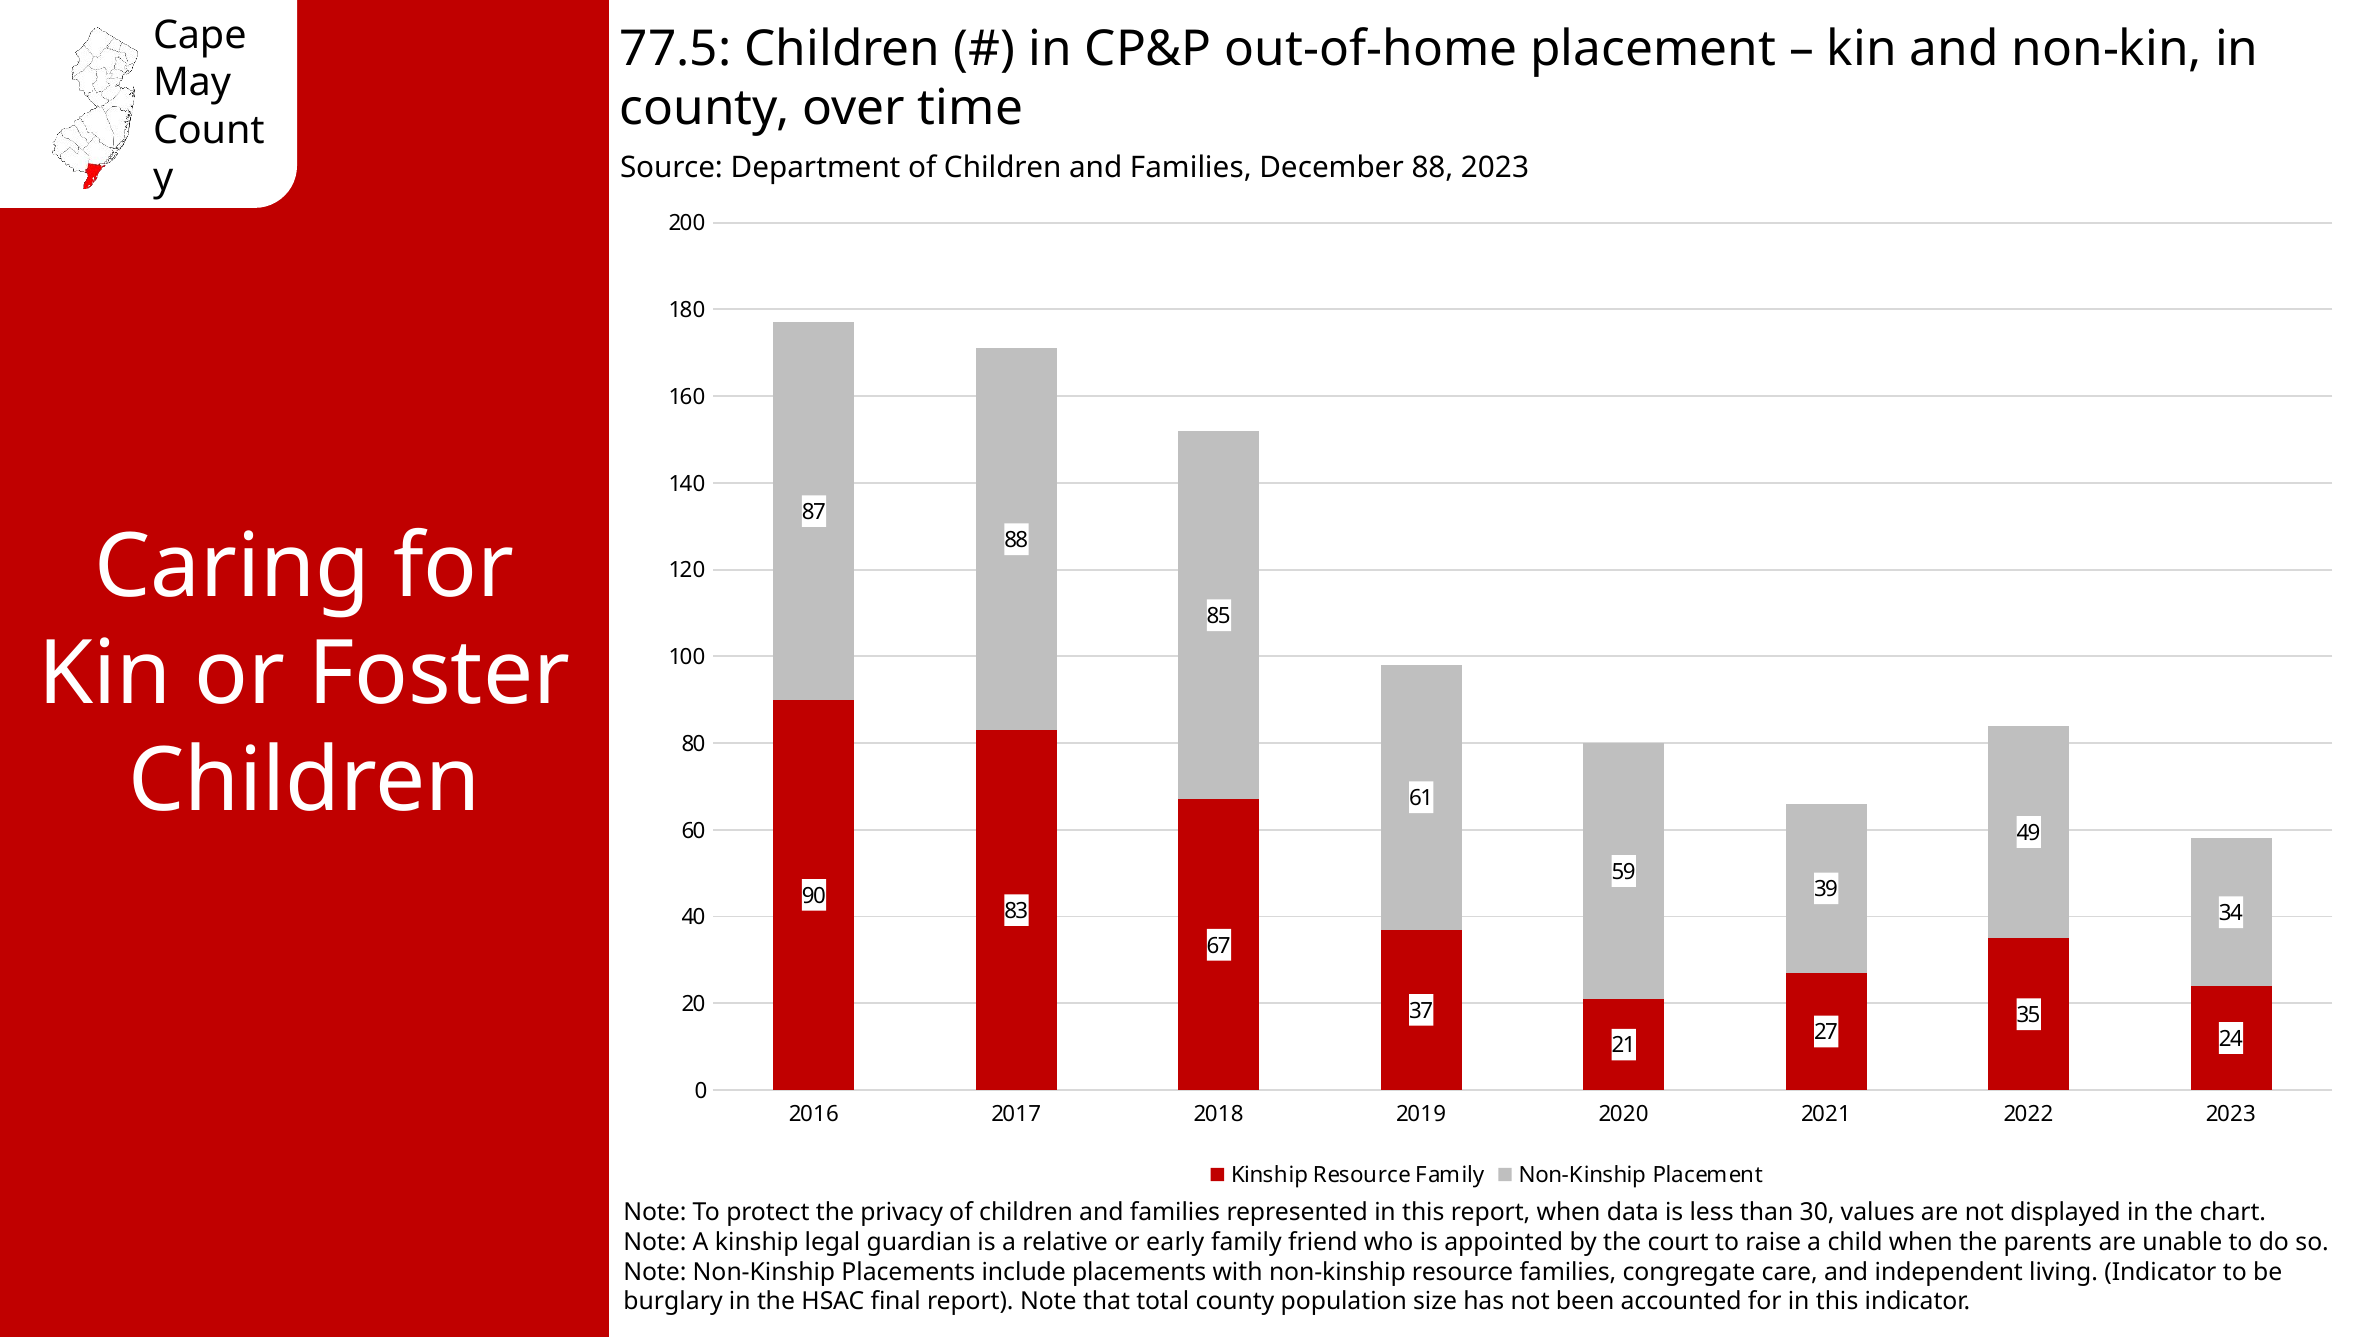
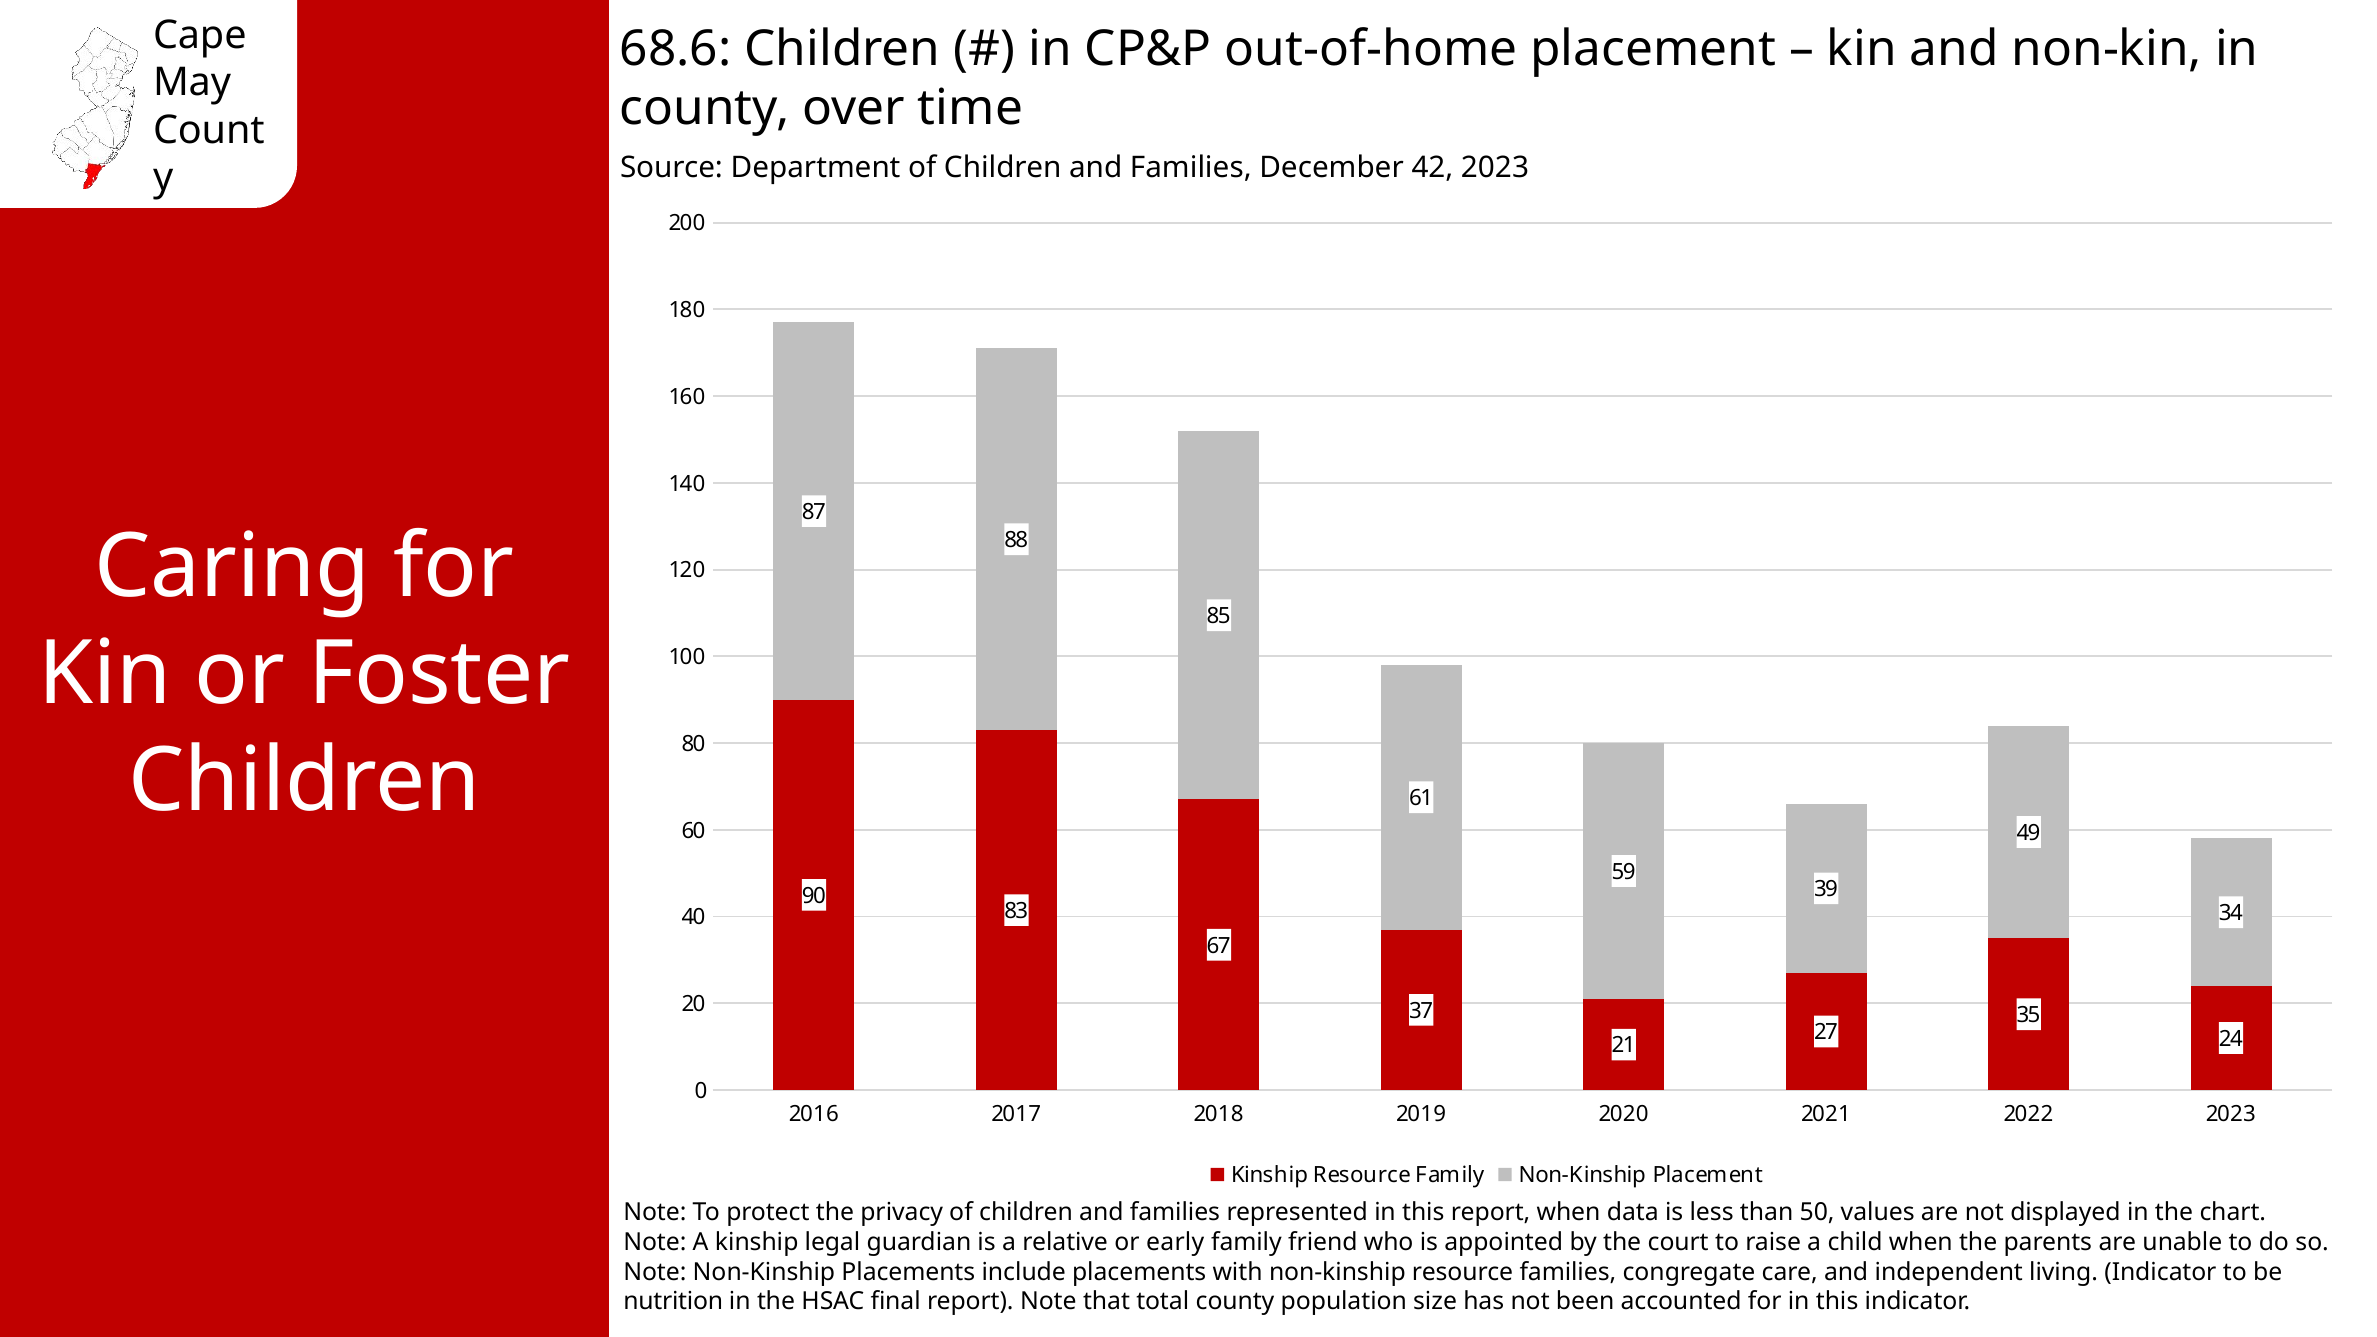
77.5: 77.5 -> 68.6 (676, 49)
December 88: 88 -> 42 (1432, 168)
30: 30 -> 50 (1817, 1212)
burglary: burglary -> nutrition (673, 1302)
